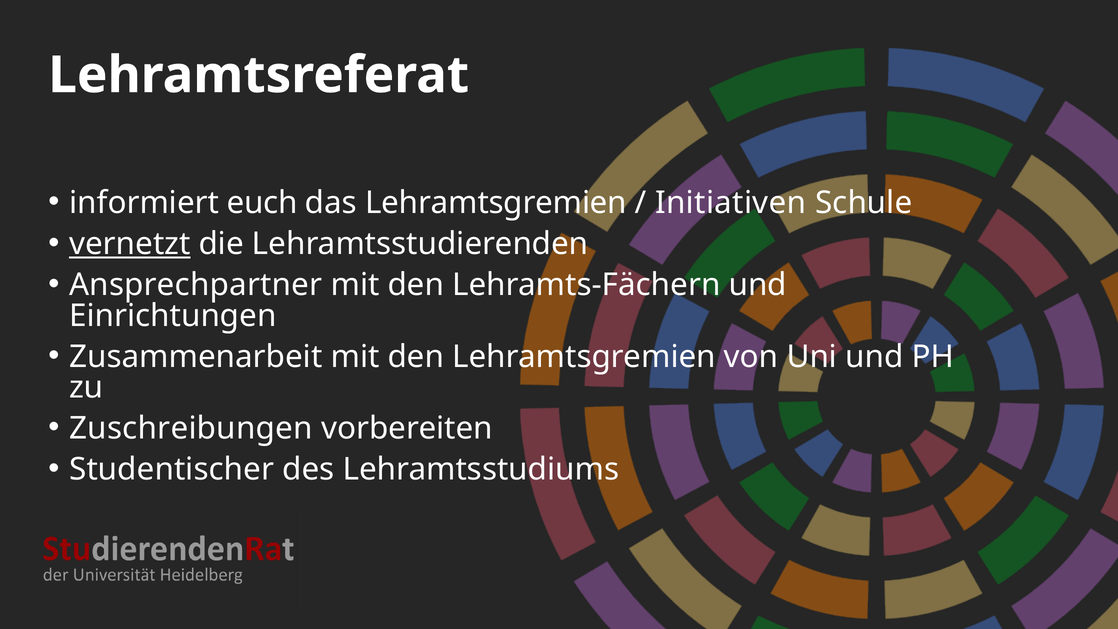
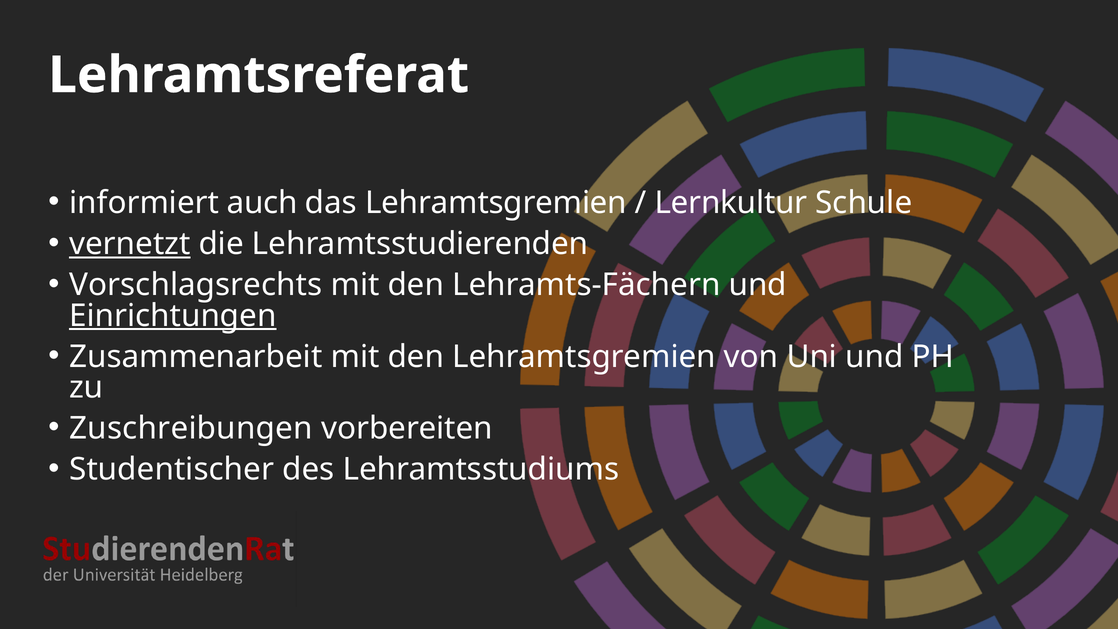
euch: euch -> auch (262, 203)
Initiativen: Initiativen -> Lernkultur (731, 203)
Ansprechpartner: Ansprechpartner -> Vorschlagsrechts (196, 285)
Einrichtungen underline: none -> present (173, 316)
